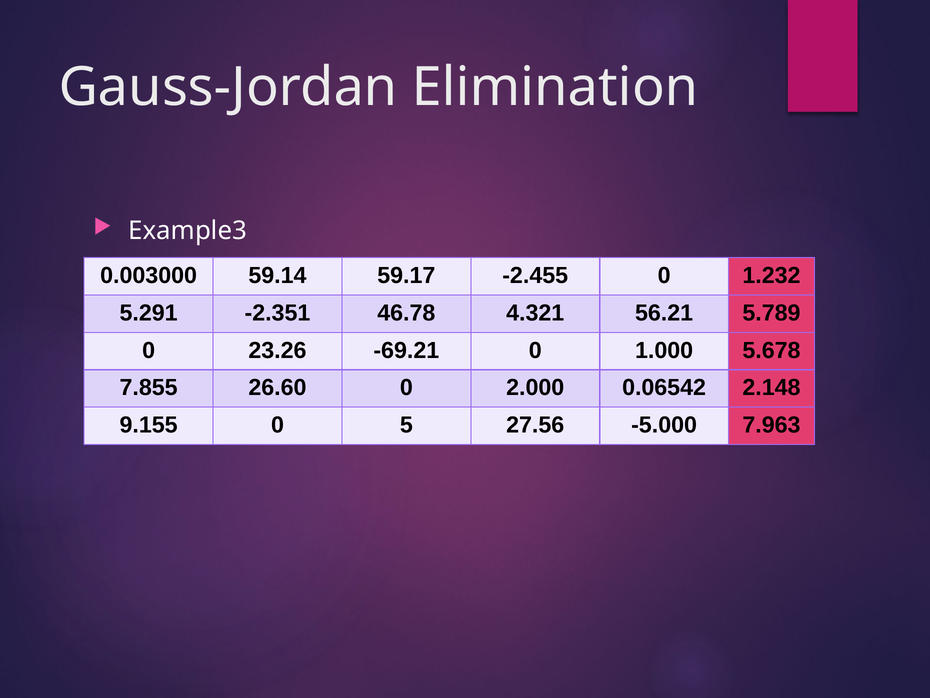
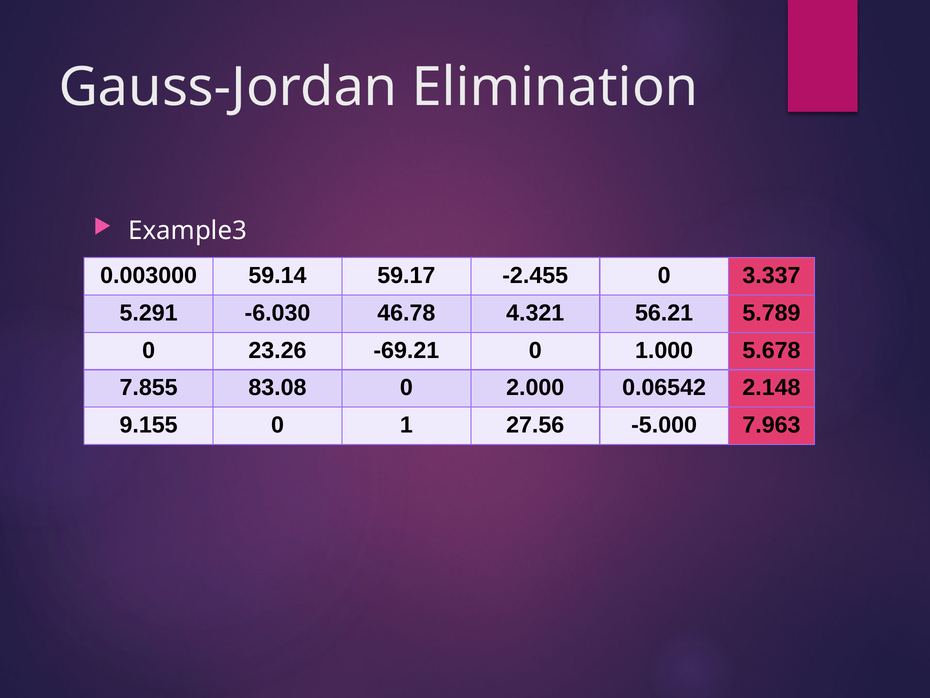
1.232: 1.232 -> 3.337 (771, 275)
-2.351: -2.351 -> -6.030 (277, 313)
26.60: 26.60 -> 83.08 (277, 388)
5: 5 -> 1 (406, 425)
